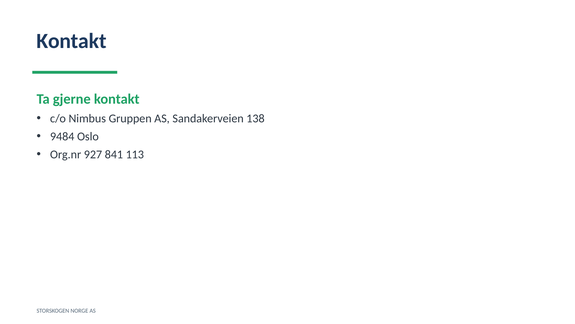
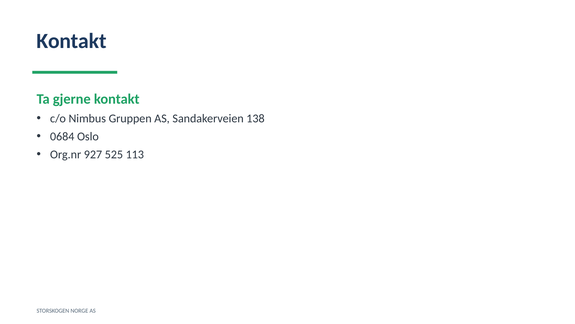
9484: 9484 -> 0684 (62, 136)
841: 841 -> 525 (114, 154)
